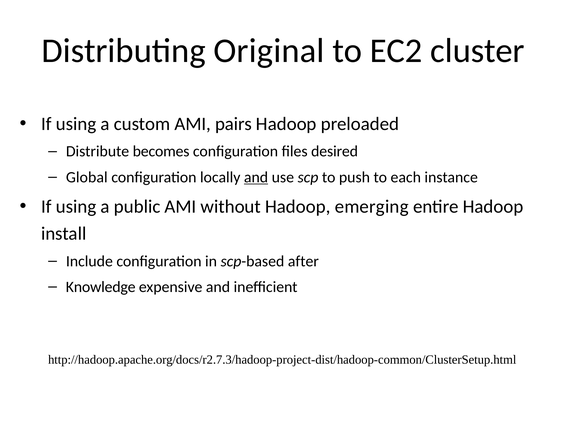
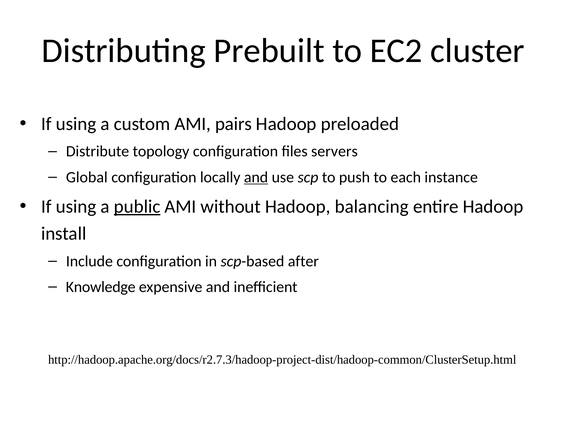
Original: Original -> Prebuilt (269, 51)
becomes: becomes -> topology (161, 151)
desired: desired -> servers (334, 151)
public underline: none -> present (137, 207)
emerging: emerging -> balancing (372, 207)
